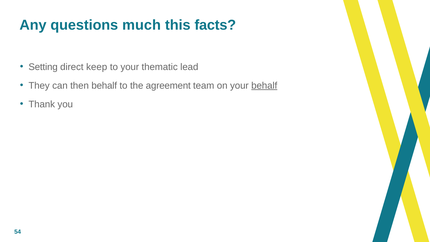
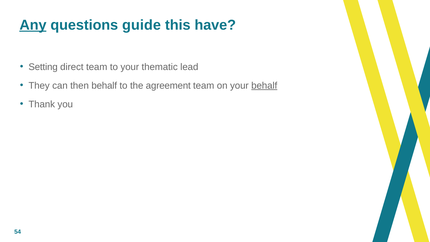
Any underline: none -> present (33, 25)
much: much -> guide (142, 25)
facts: facts -> have (215, 25)
direct keep: keep -> team (97, 67)
